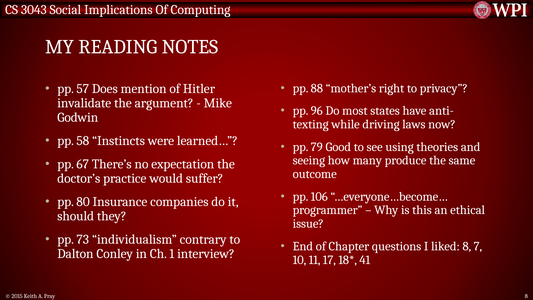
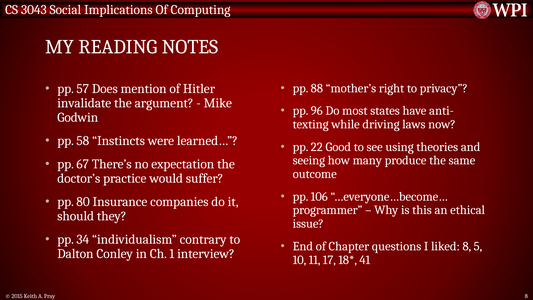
79: 79 -> 22 (317, 147)
73: 73 -> 34 (83, 239)
7: 7 -> 5 (478, 246)
